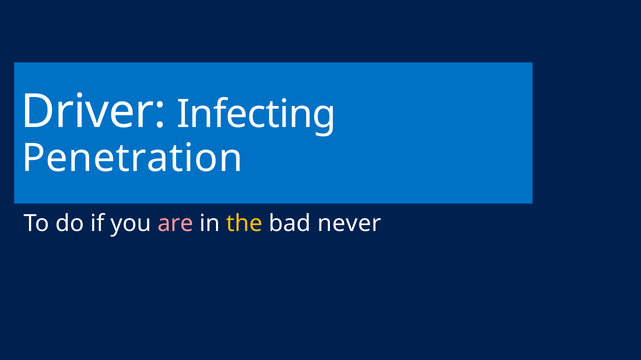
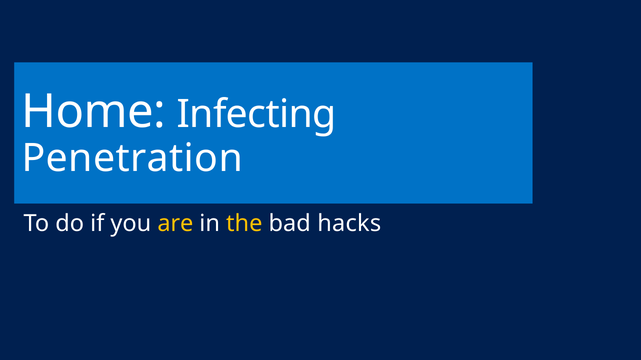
Driver: Driver -> Home (94, 112)
are colour: pink -> yellow (175, 224)
never: never -> hacks (349, 224)
